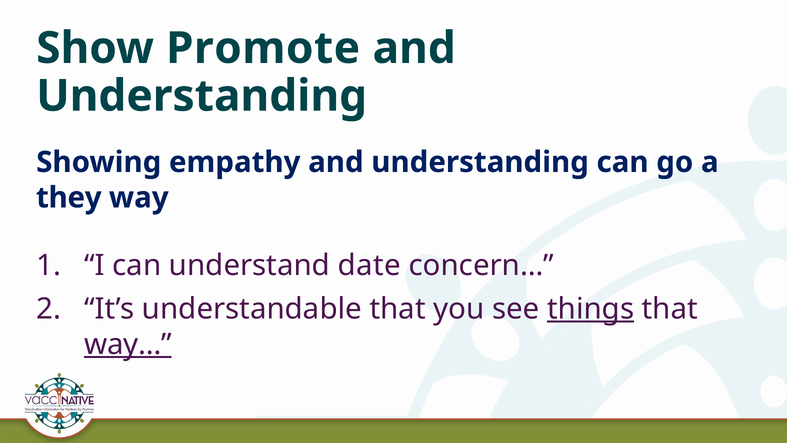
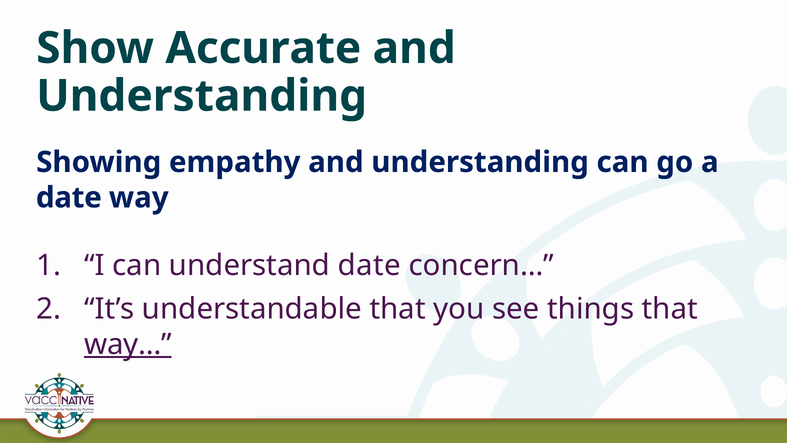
Promote: Promote -> Accurate (263, 48)
they: they -> date (69, 198)
things underline: present -> none (591, 309)
